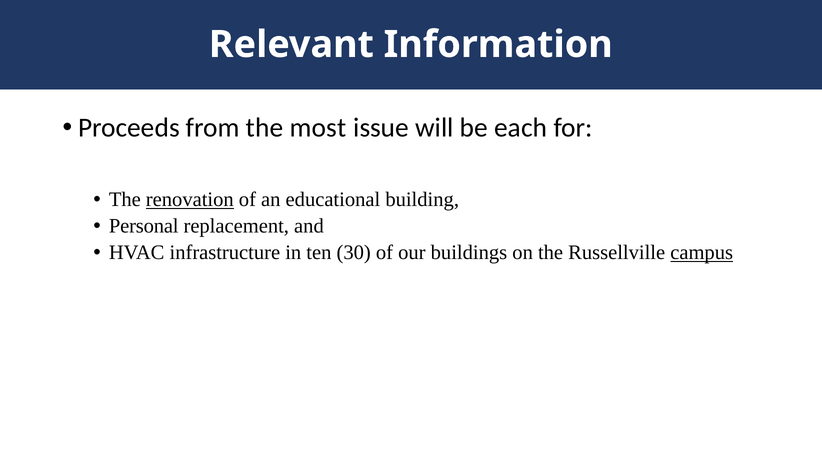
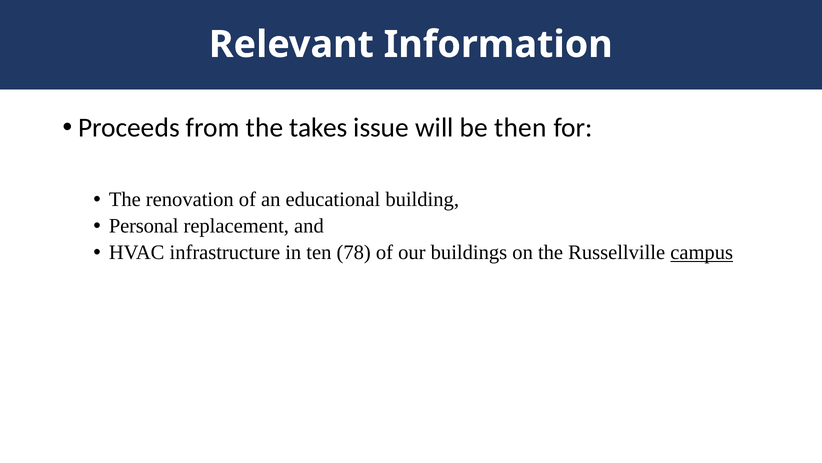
most: most -> takes (318, 127)
each: each -> then (521, 127)
renovation underline: present -> none (190, 199)
30: 30 -> 78 (354, 252)
